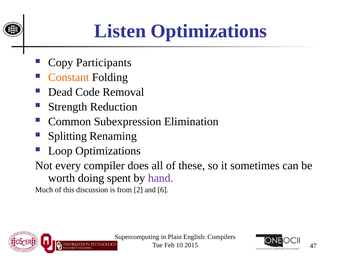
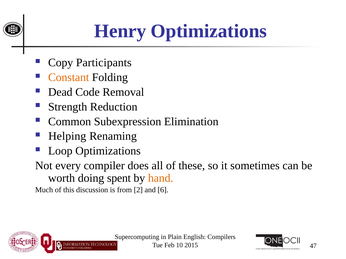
Listen: Listen -> Henry (120, 31)
Splitting: Splitting -> Helping (67, 136)
hand colour: purple -> orange (161, 178)
